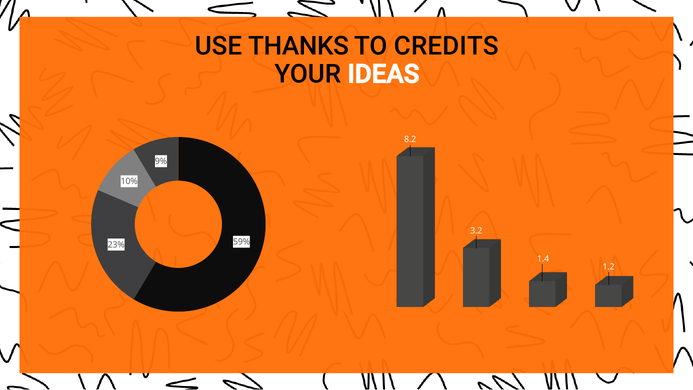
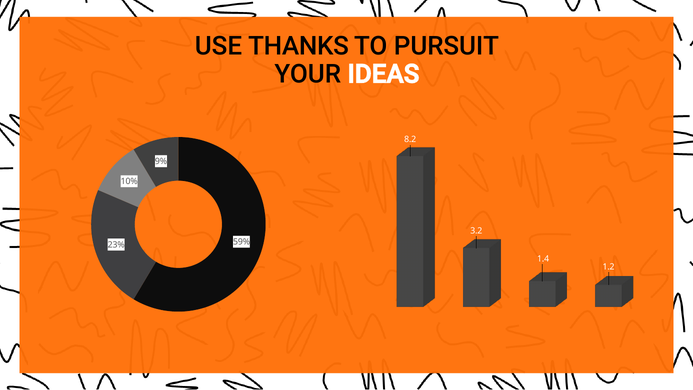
CREDITS: CREDITS -> PURSUIT (446, 46)
